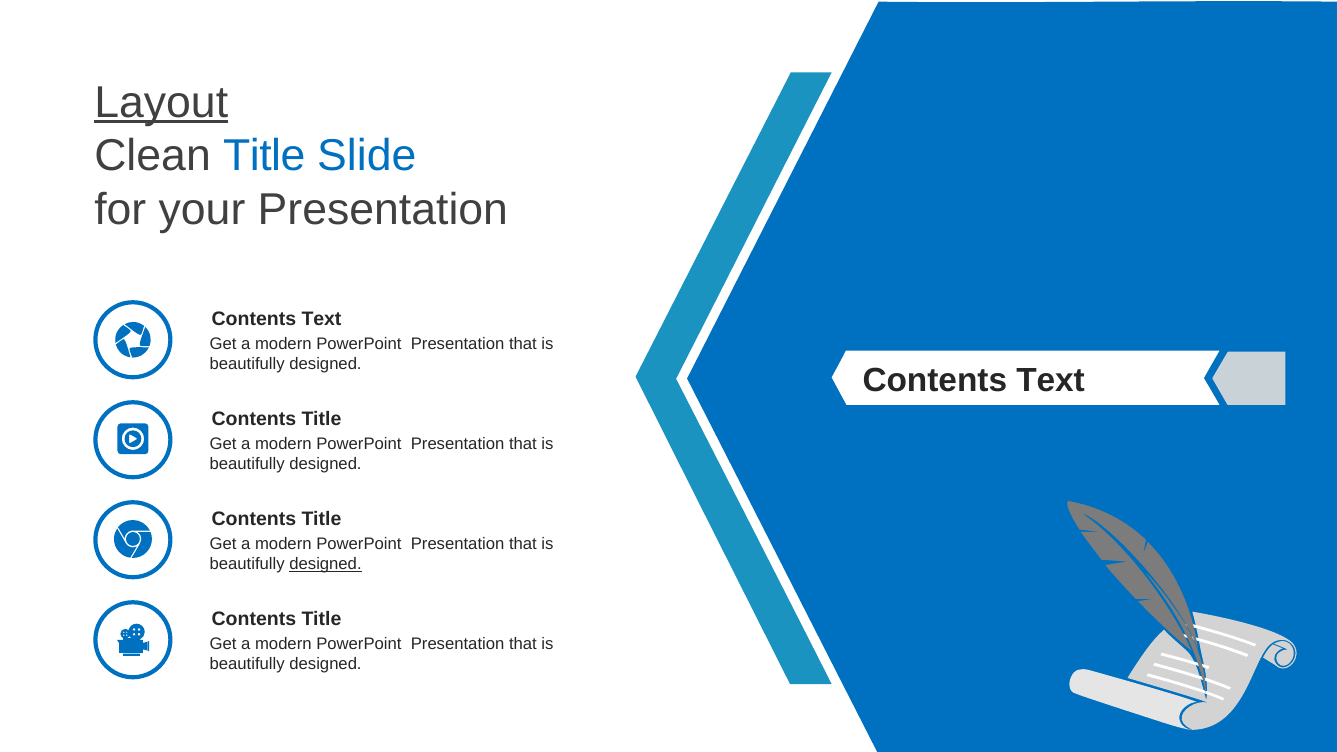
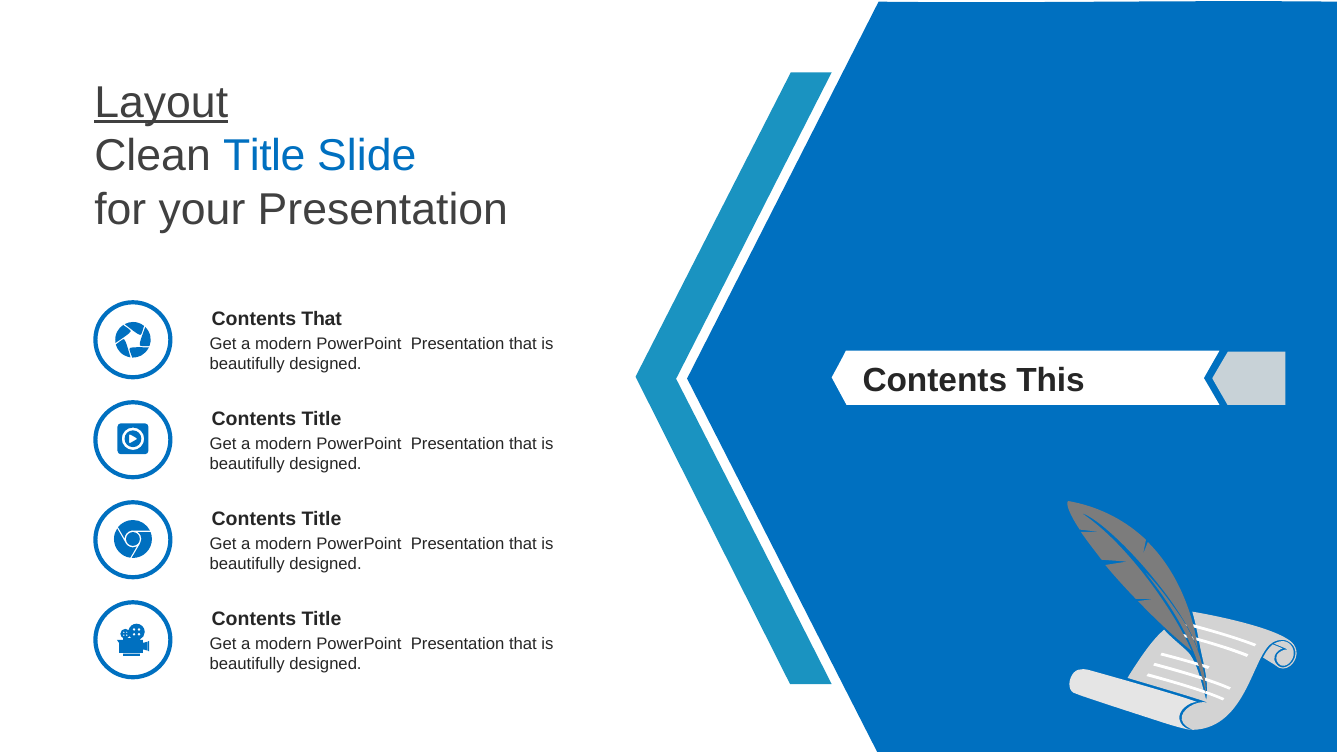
Text: Text -> That (322, 319)
Text: Text -> This (1051, 381)
designed underline: present -> none (326, 564)
